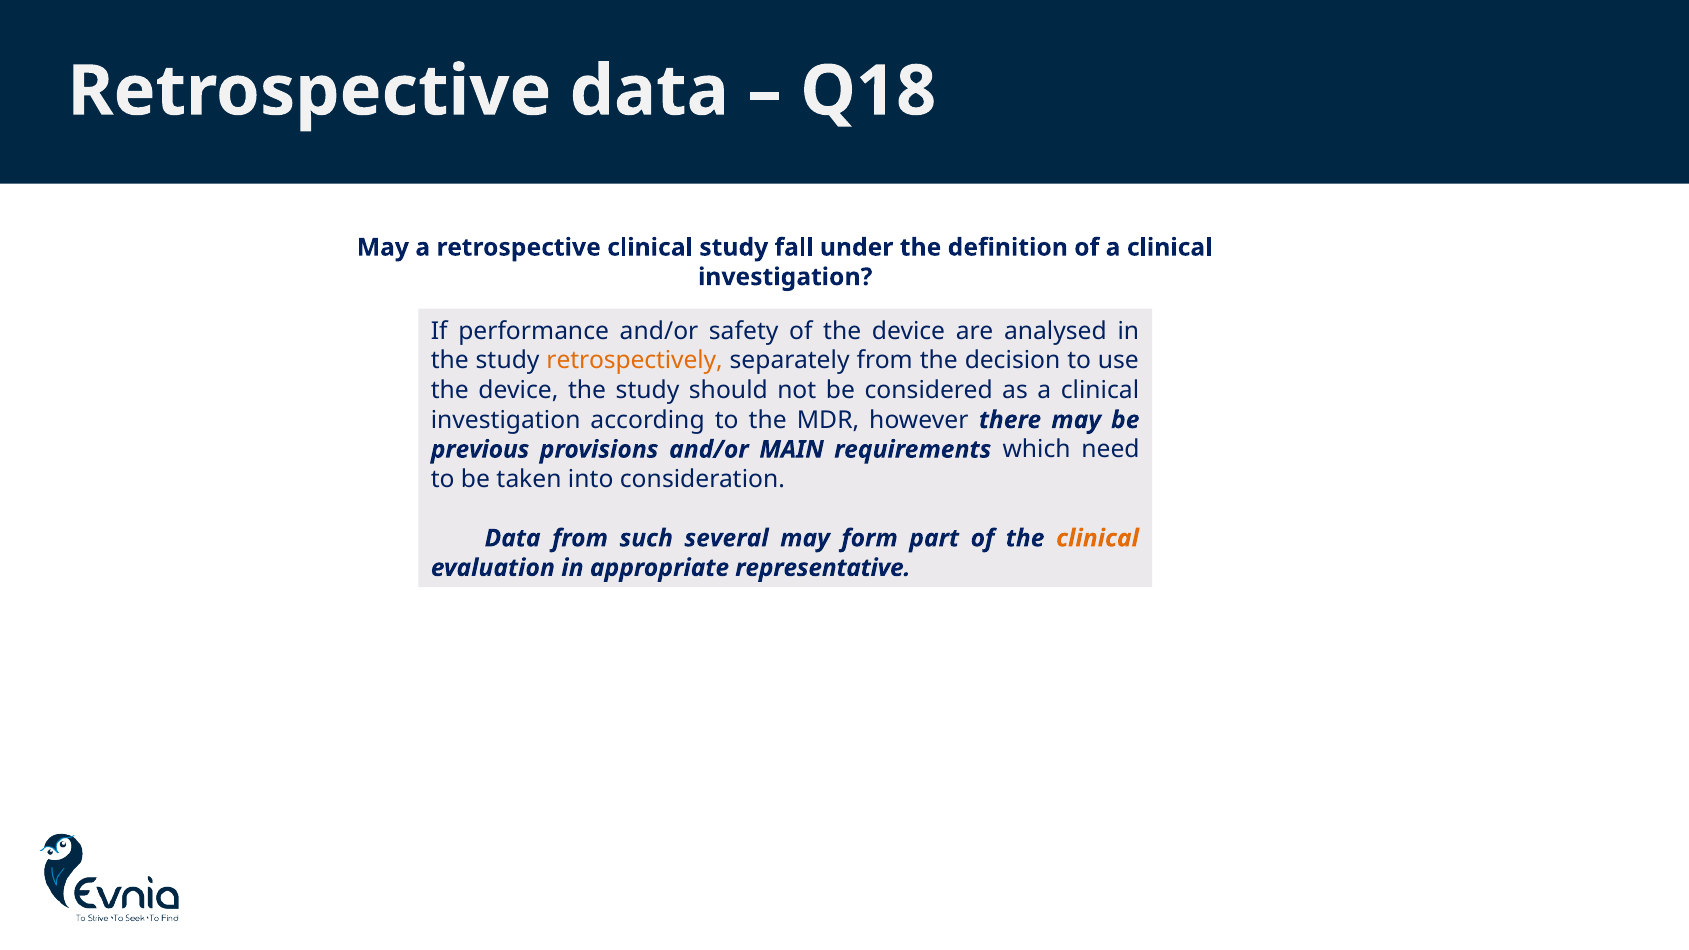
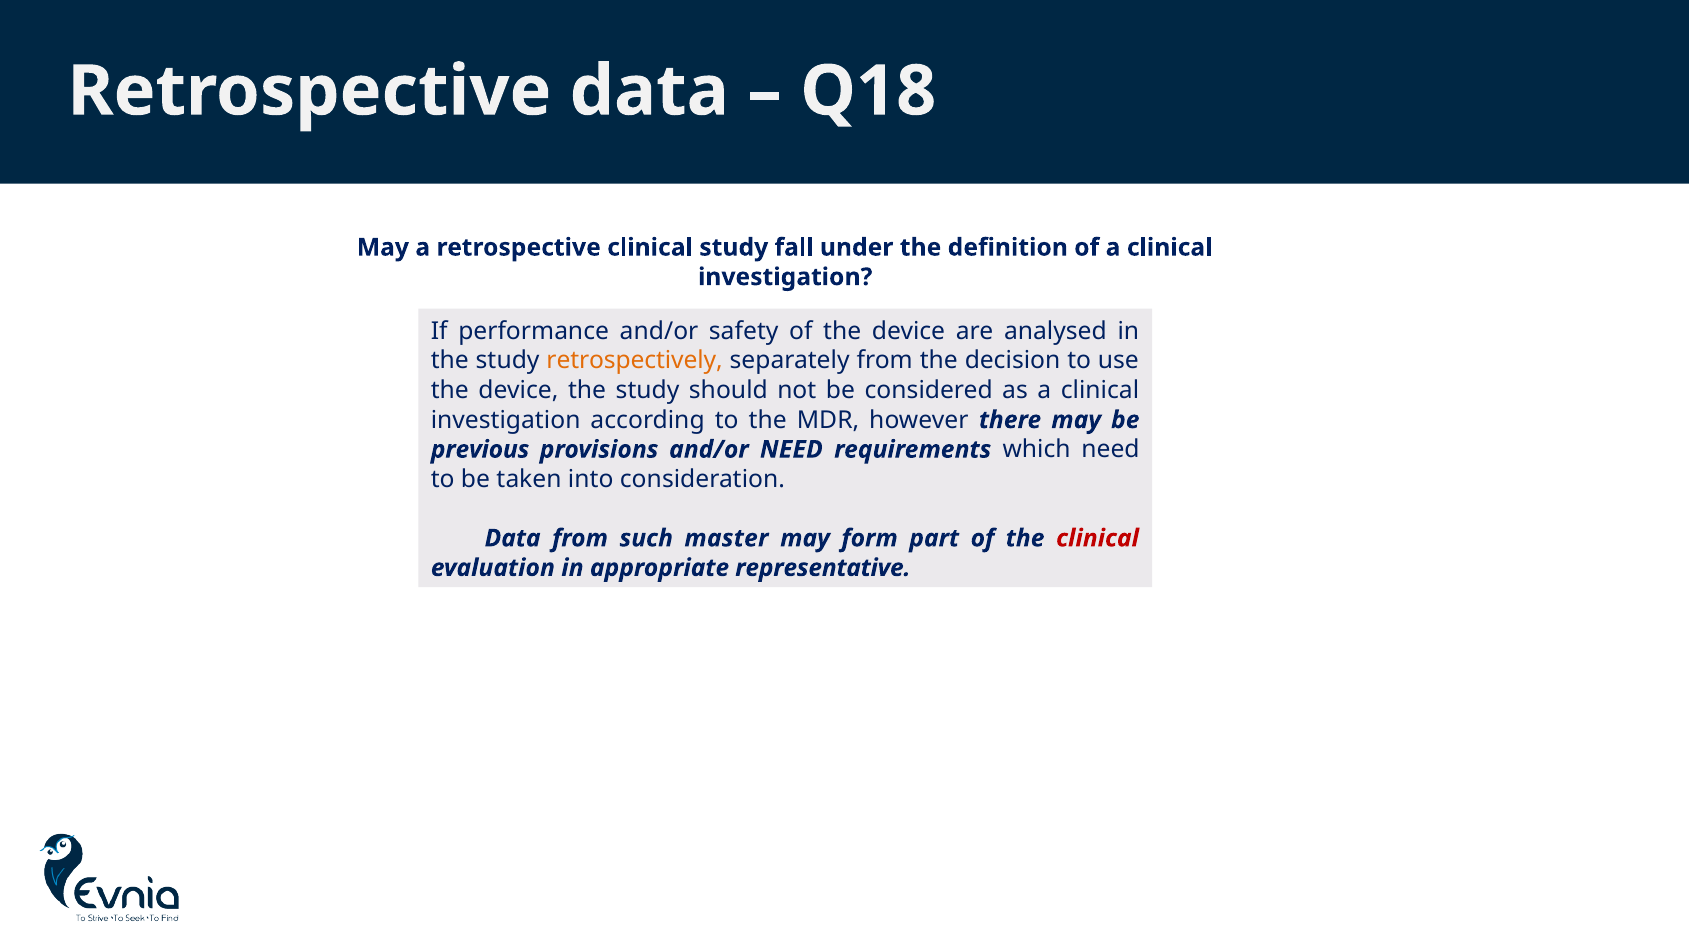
and/or MAIN: MAIN -> NEED (791, 450)
several: several -> master (726, 538)
clinical colour: orange -> red (1098, 538)
